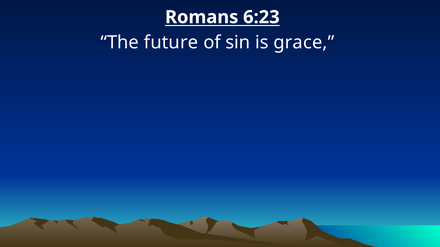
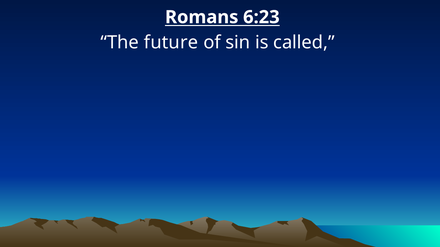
grace: grace -> called (304, 42)
